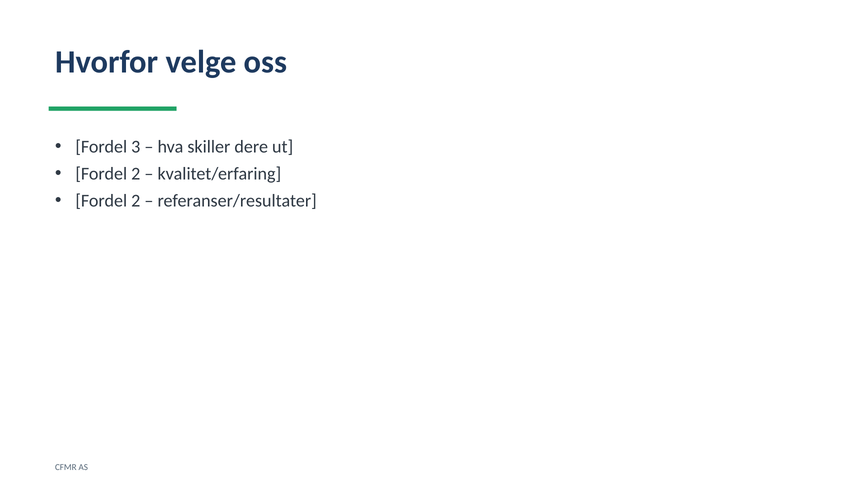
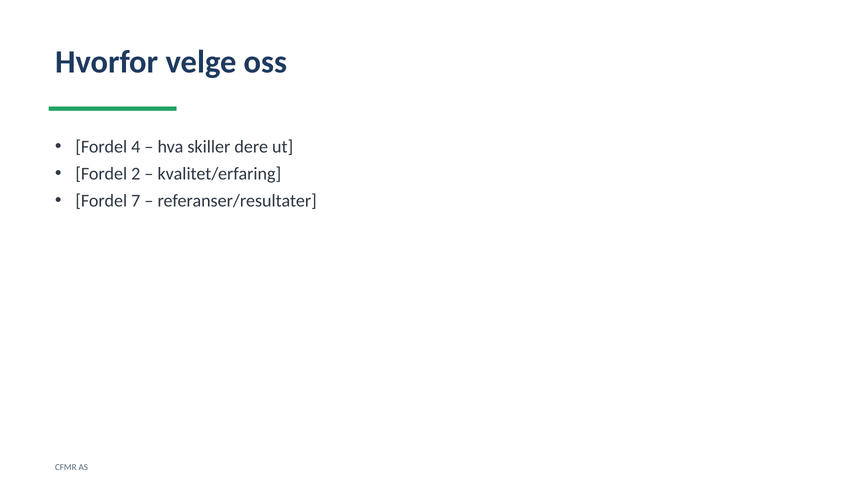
3: 3 -> 4 (136, 147)
2: 2 -> 7 (136, 201)
